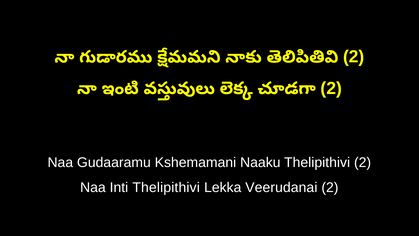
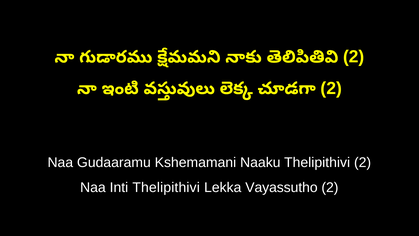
Veerudanai: Veerudanai -> Vayassutho (281, 187)
